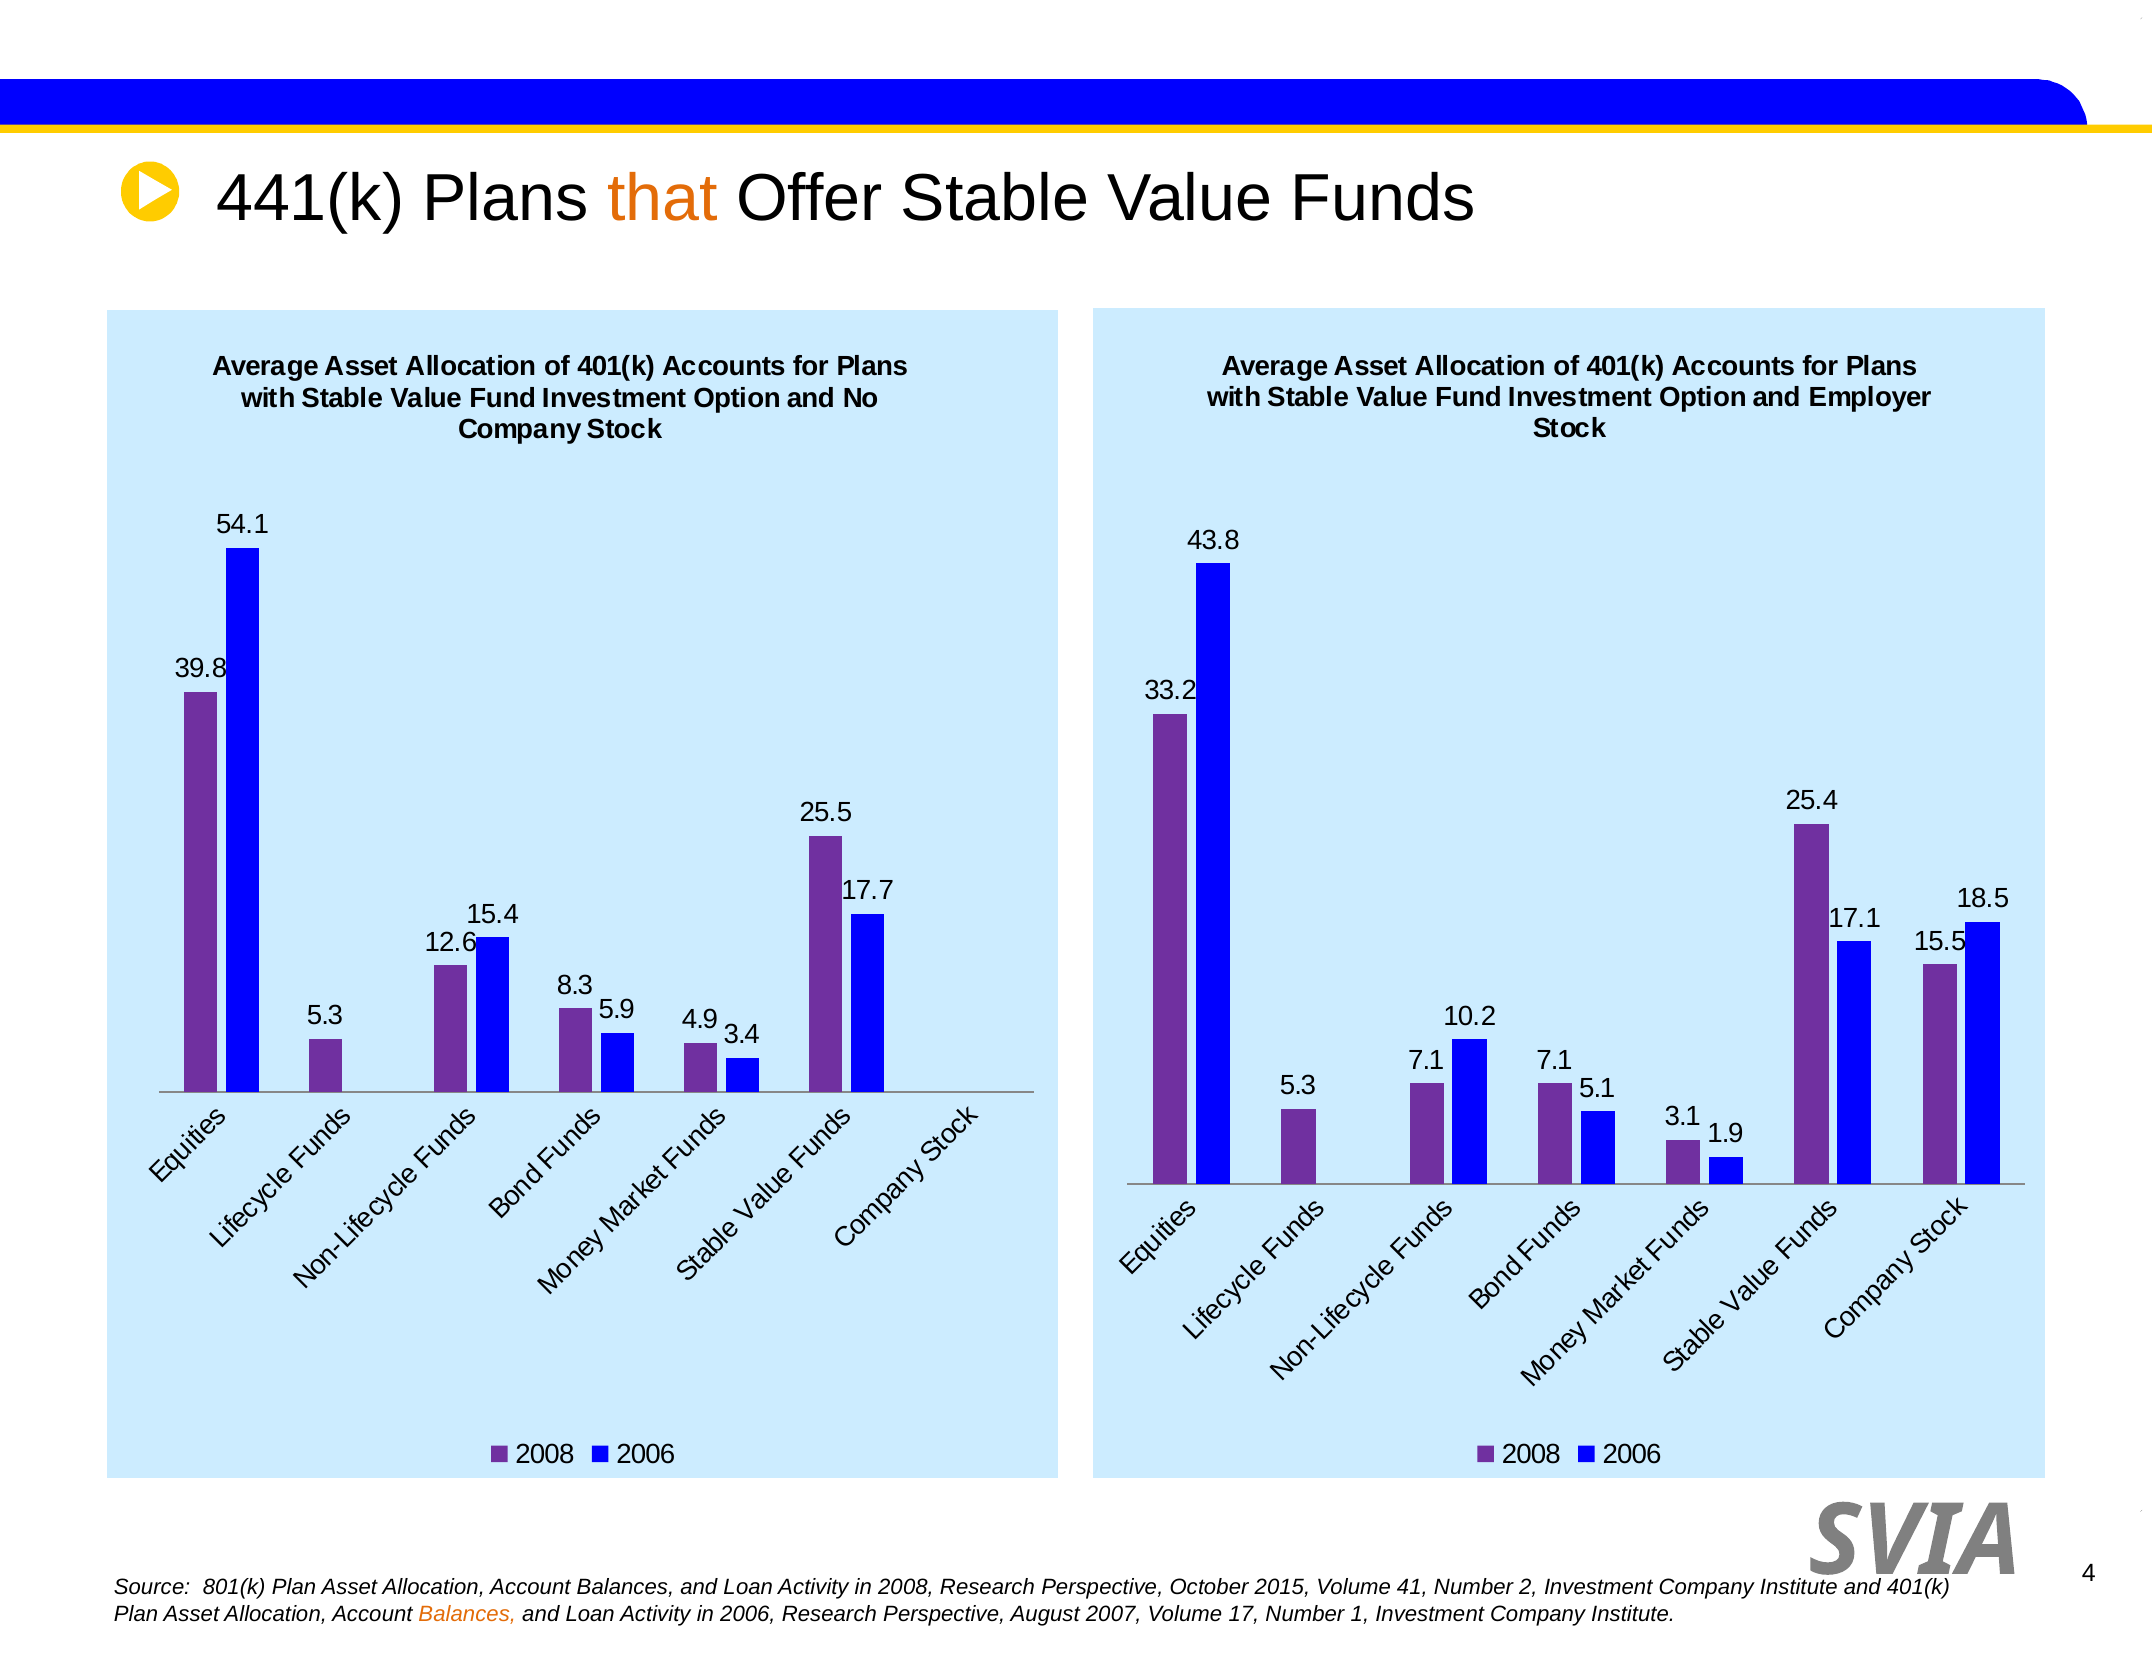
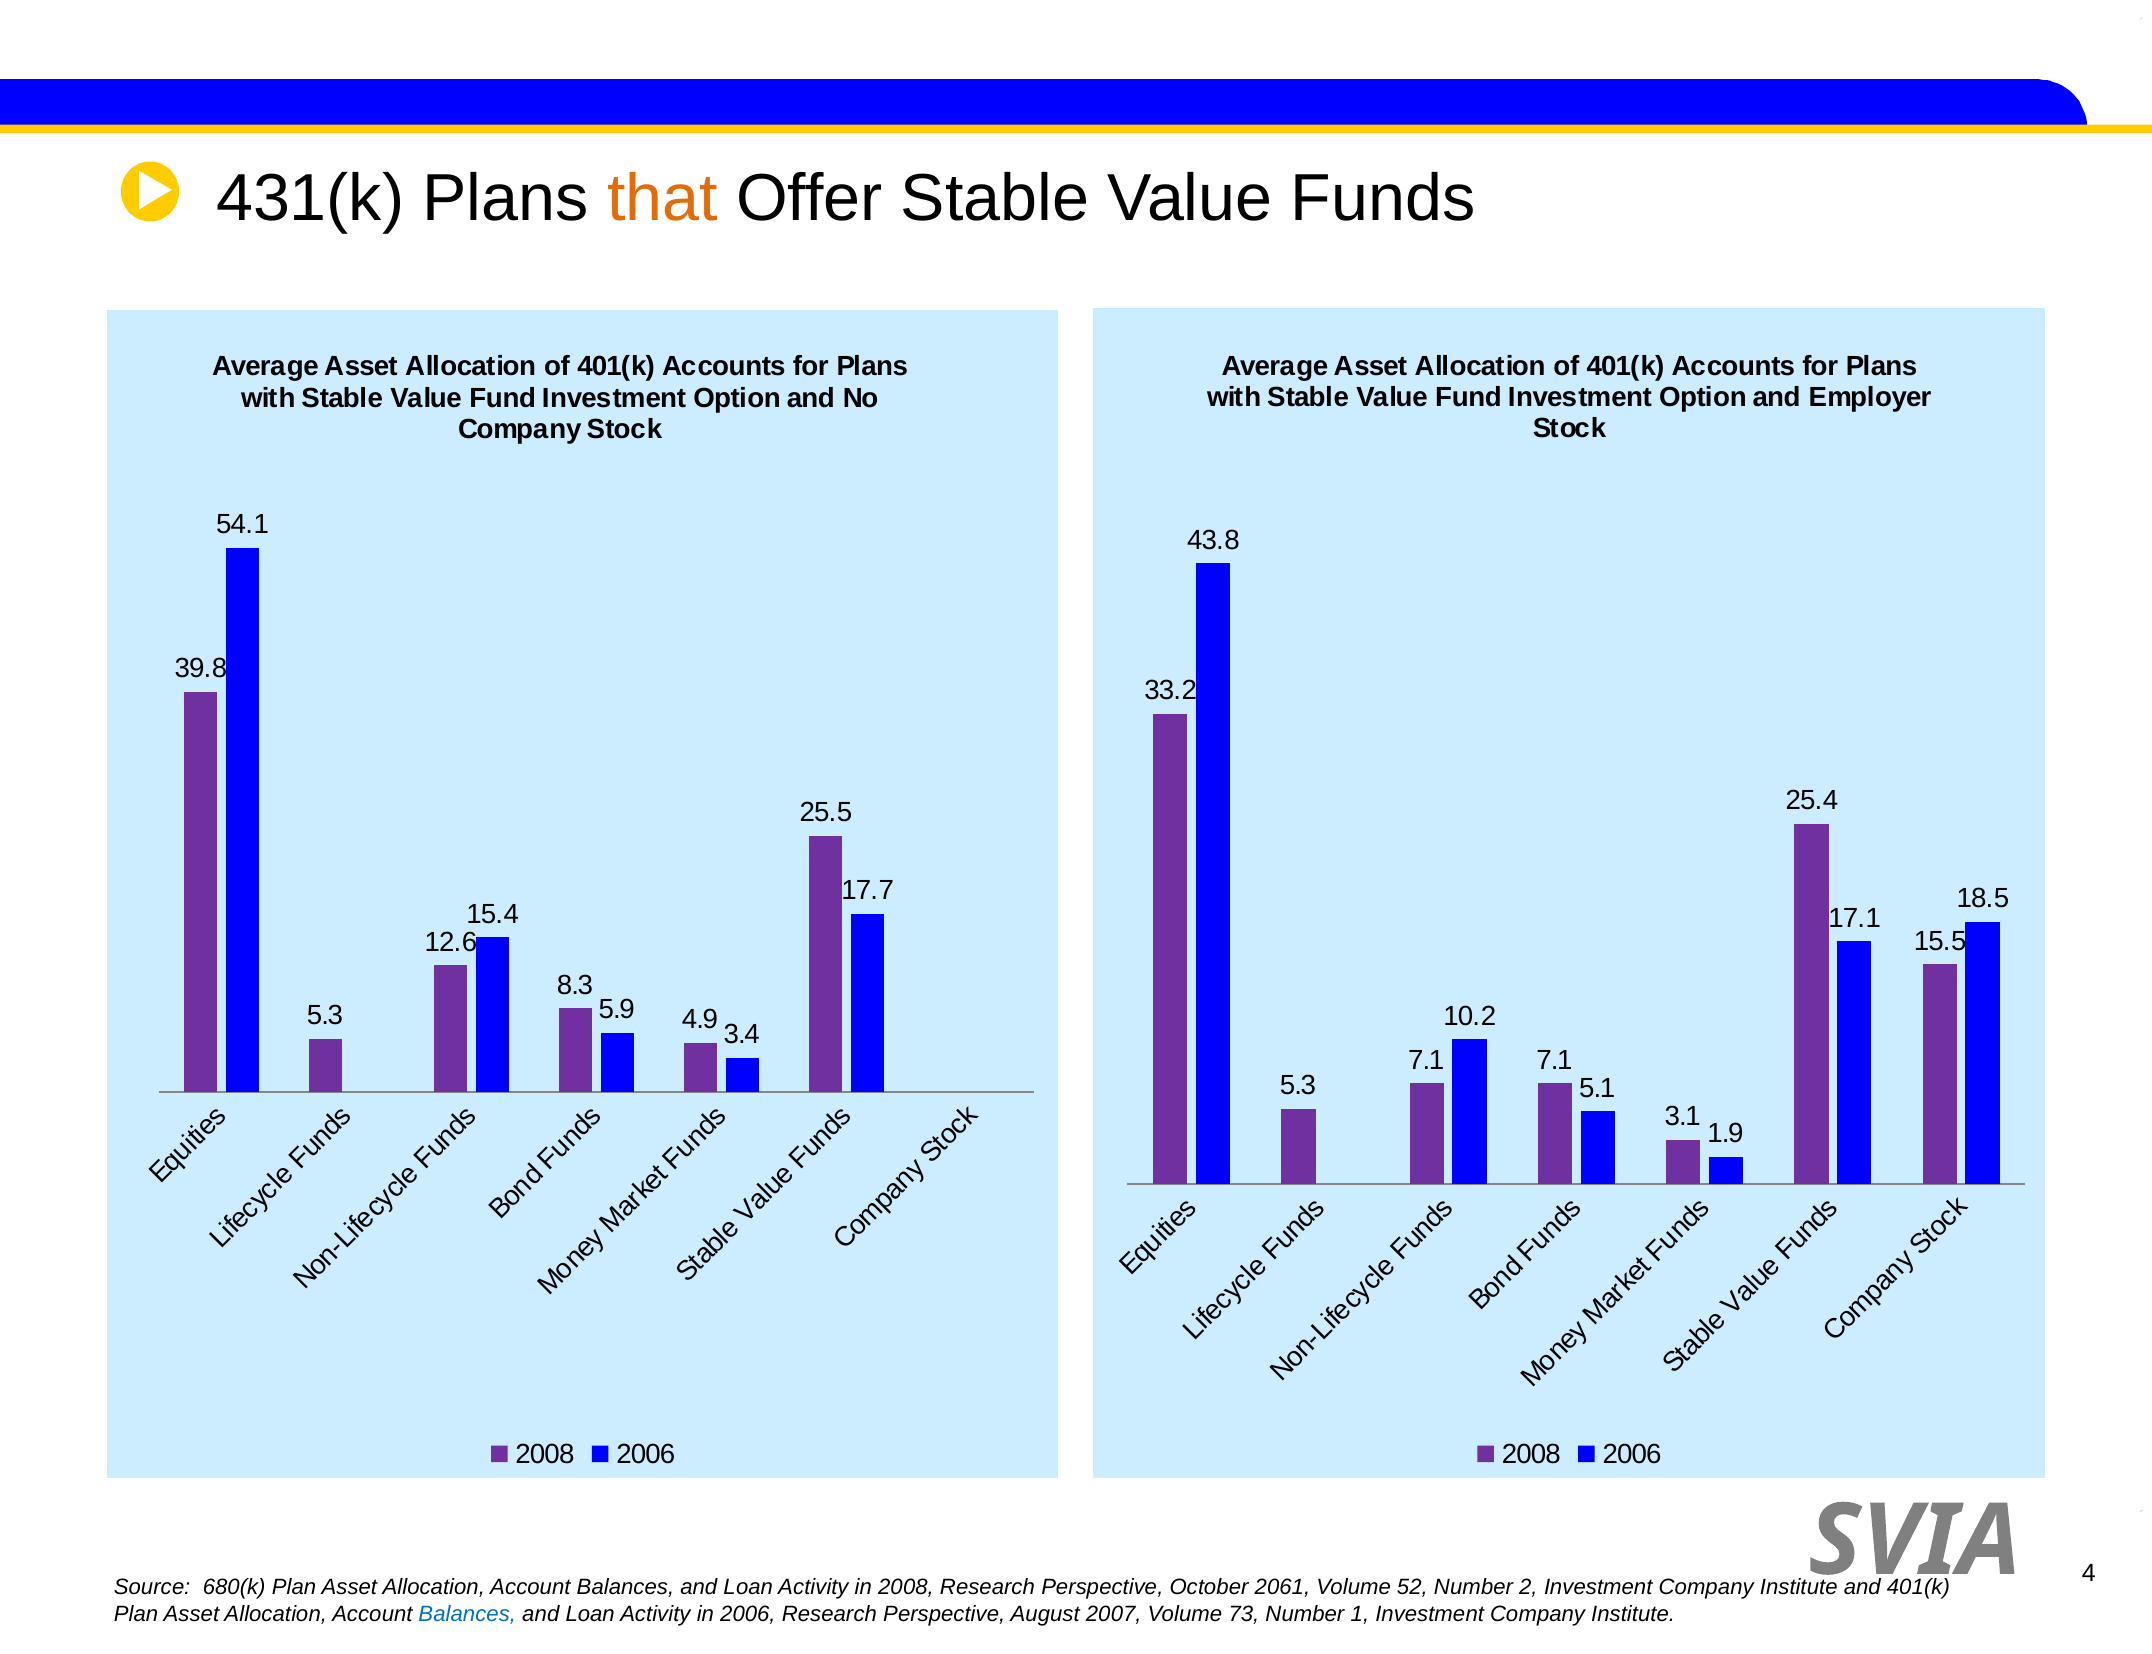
441(k: 441(k -> 431(k (310, 199)
801(k: 801(k -> 680(k (234, 1587)
2015: 2015 -> 2061 (1282, 1587)
41: 41 -> 52 (1412, 1587)
Balances colour: orange -> blue (467, 1614)
17: 17 -> 73 (1244, 1614)
